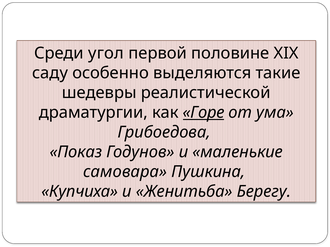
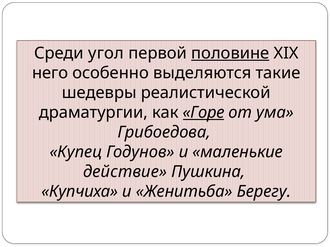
половине underline: none -> present (230, 53)
саду: саду -> него (50, 73)
Показ: Показ -> Купец (76, 152)
самовара: самовара -> действие (125, 172)
